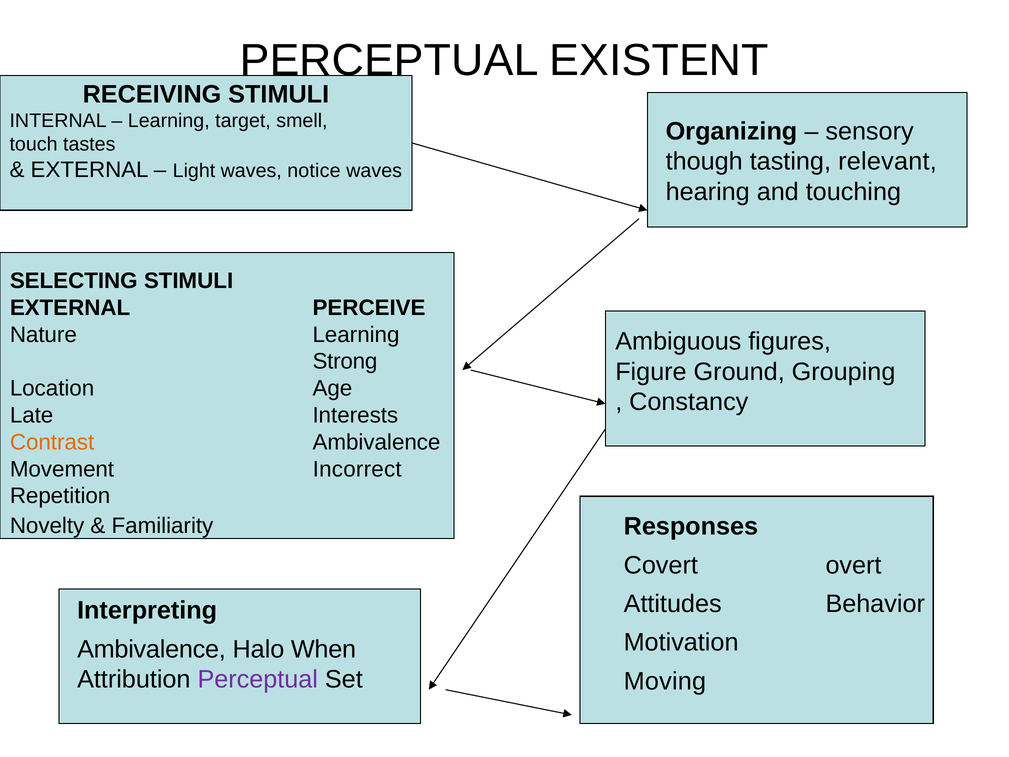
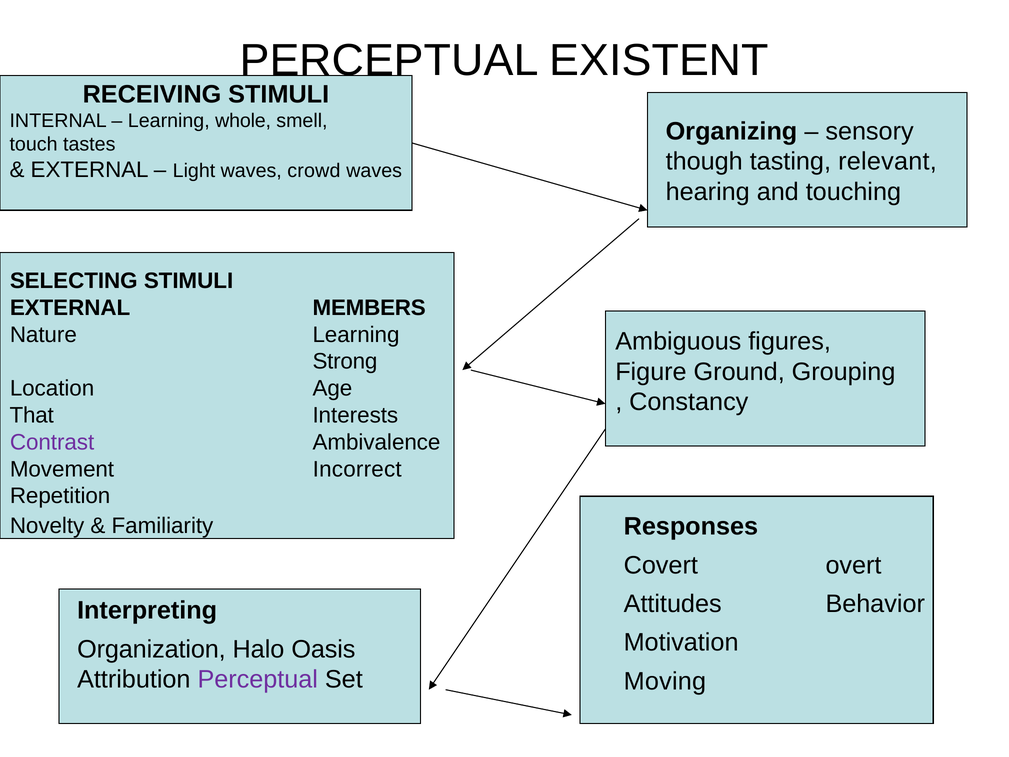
target: target -> whole (243, 121)
notice: notice -> crowd (314, 171)
PERCEIVE: PERCEIVE -> MEMBERS (369, 308)
Late: Late -> That (32, 415)
Contrast colour: orange -> purple (52, 442)
Ambivalence: Ambivalence -> Organization (151, 649)
When: When -> Oasis (323, 649)
